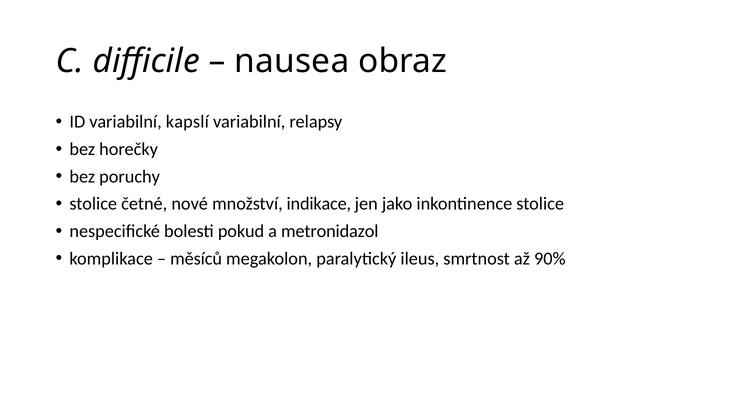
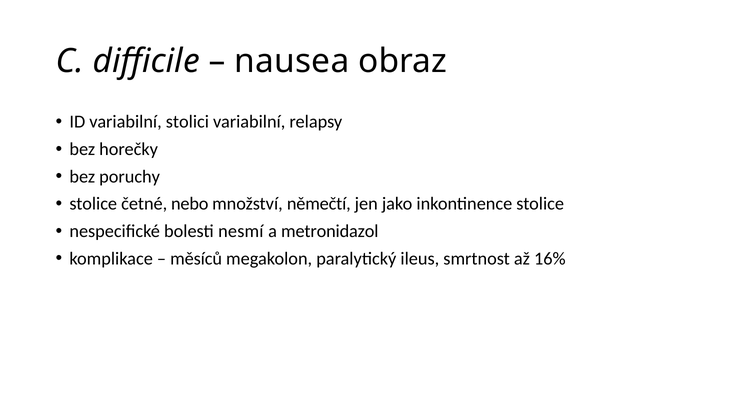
kapslí: kapslí -> stolici (187, 122)
nové: nové -> nebo (190, 204)
indikace: indikace -> němečtí (319, 204)
pokud: pokud -> nesmí (241, 231)
90%: 90% -> 16% (550, 259)
